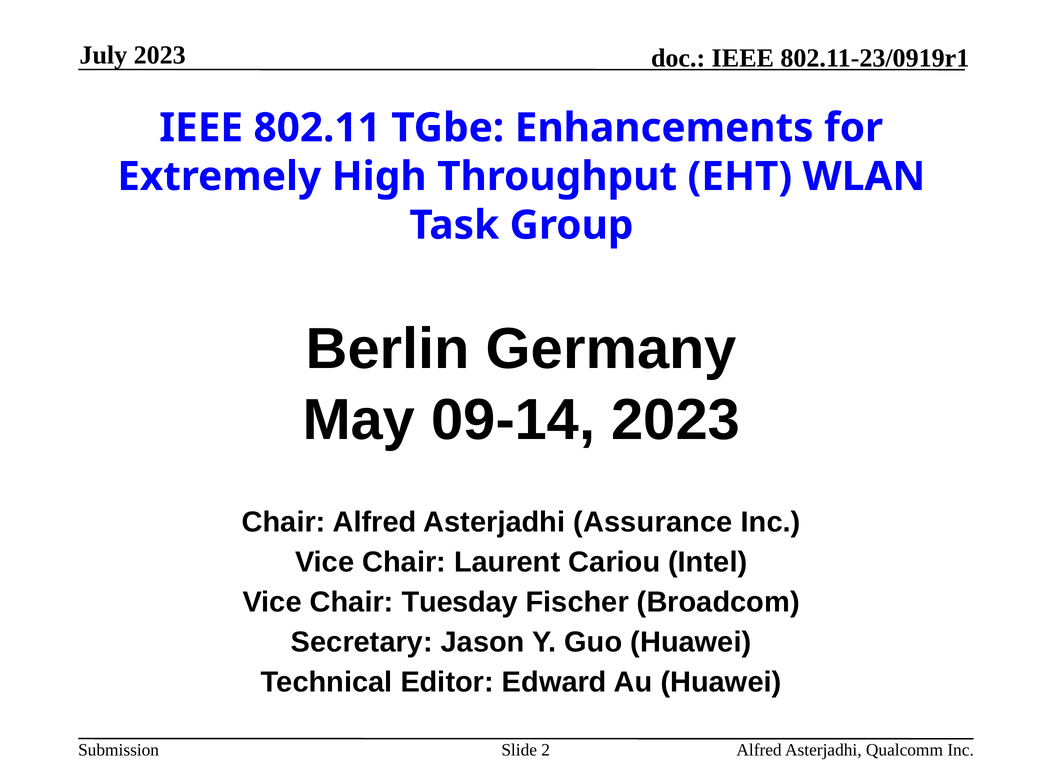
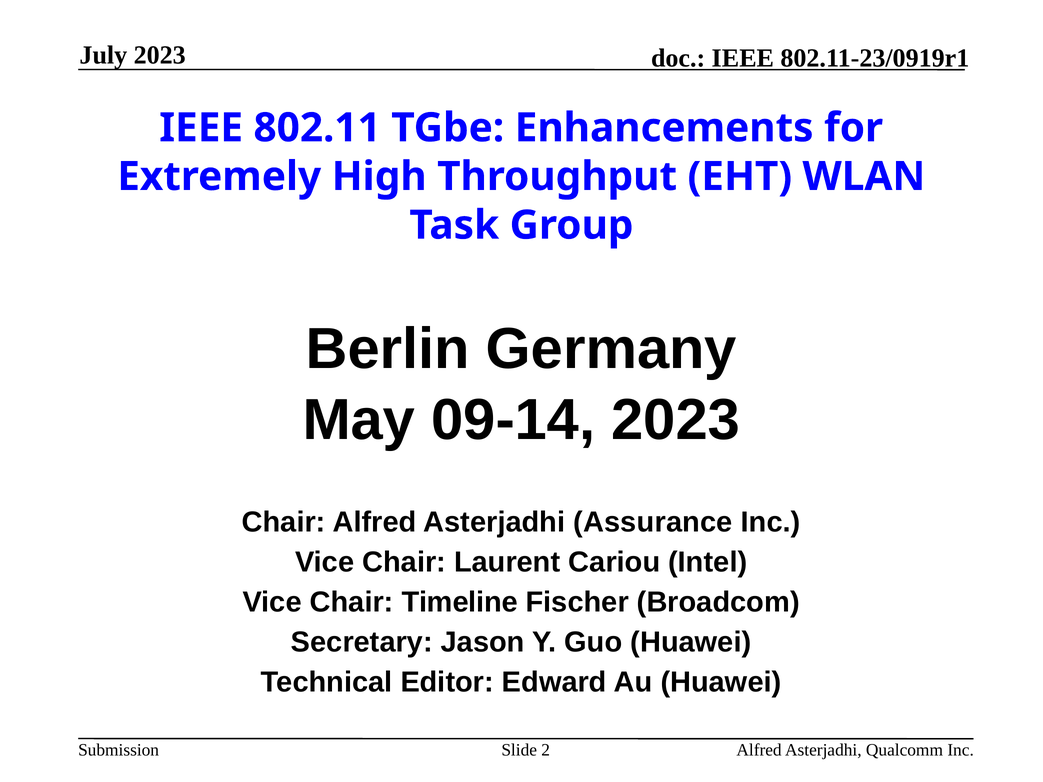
Tuesday: Tuesday -> Timeline (460, 602)
